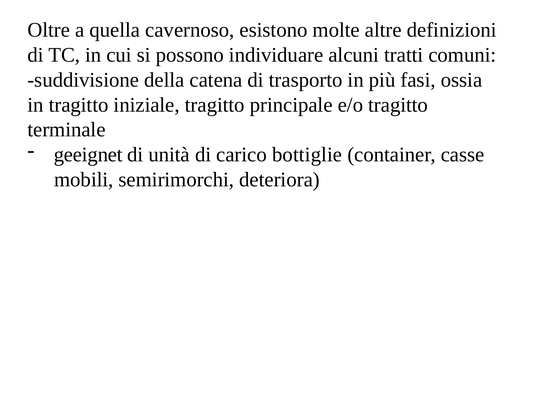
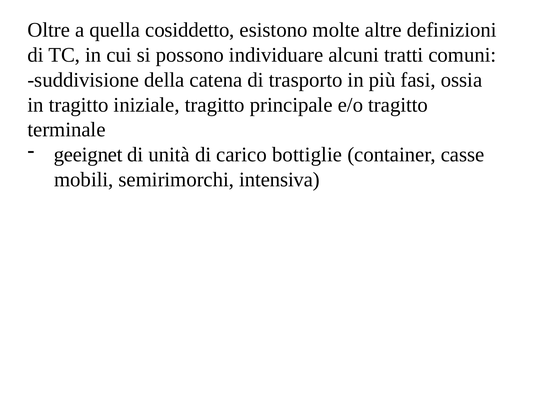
cavernoso: cavernoso -> cosiddetto (190, 30)
deteriora: deteriora -> intensiva (280, 179)
